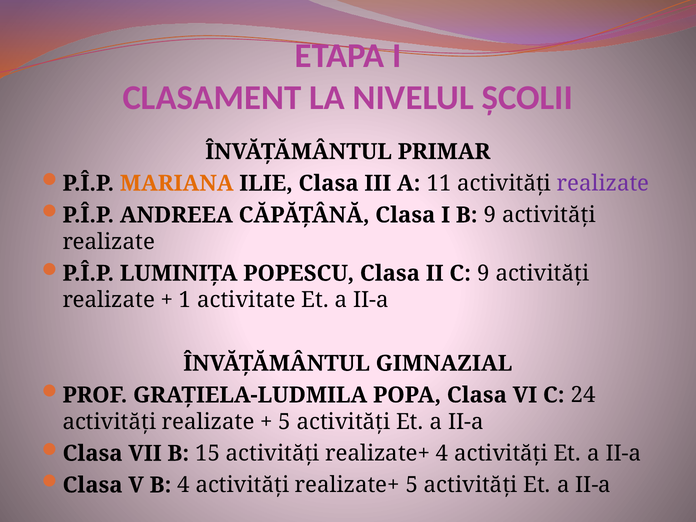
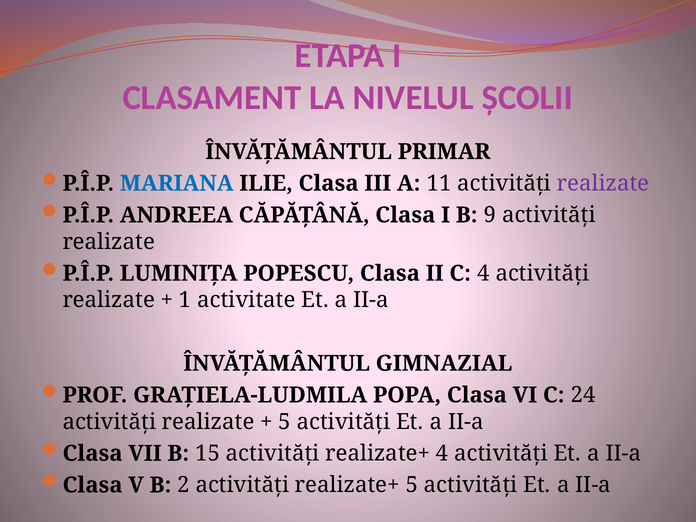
MARIANA colour: orange -> blue (177, 183)
C 9: 9 -> 4 (484, 273)
B 4: 4 -> 2 (183, 485)
